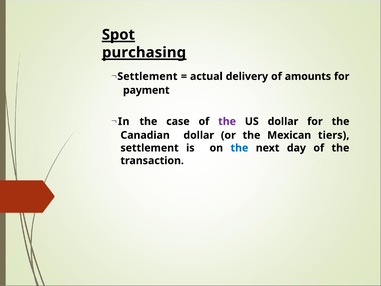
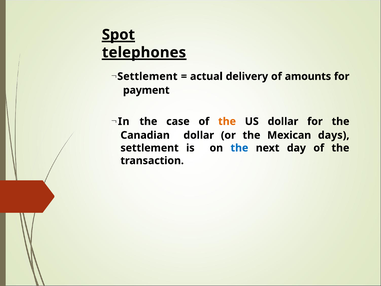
purchasing: purchasing -> telephones (144, 52)
the colour: purple -> orange (227, 121)
tiers: tiers -> days (334, 135)
